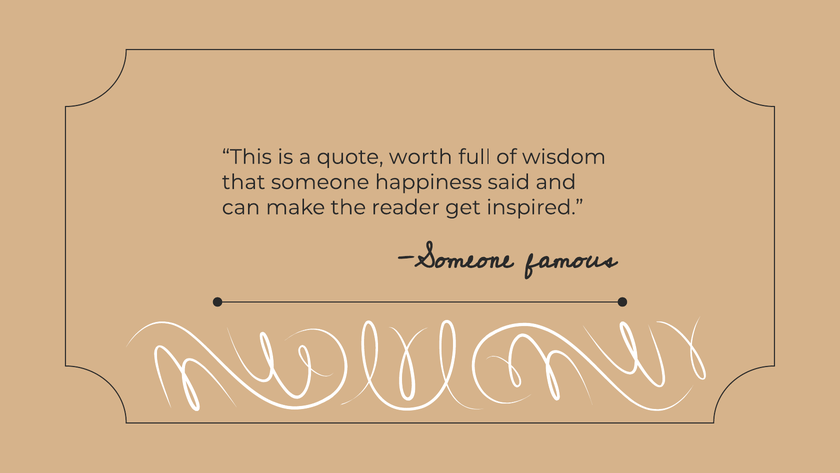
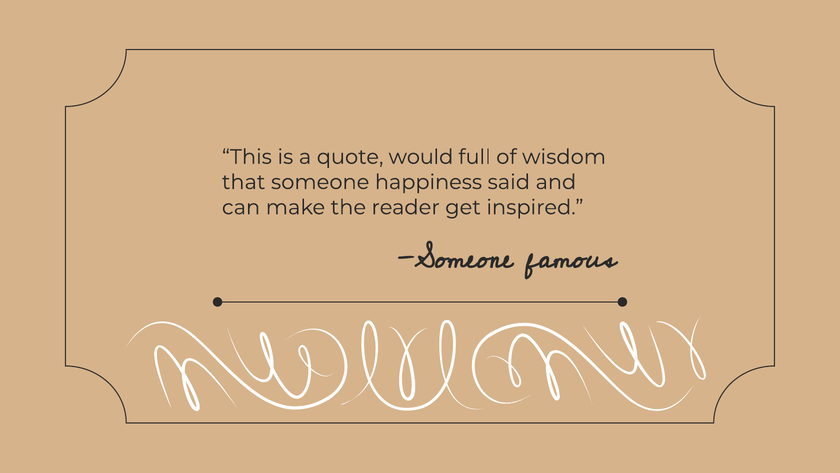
worth: worth -> would (421, 157)
